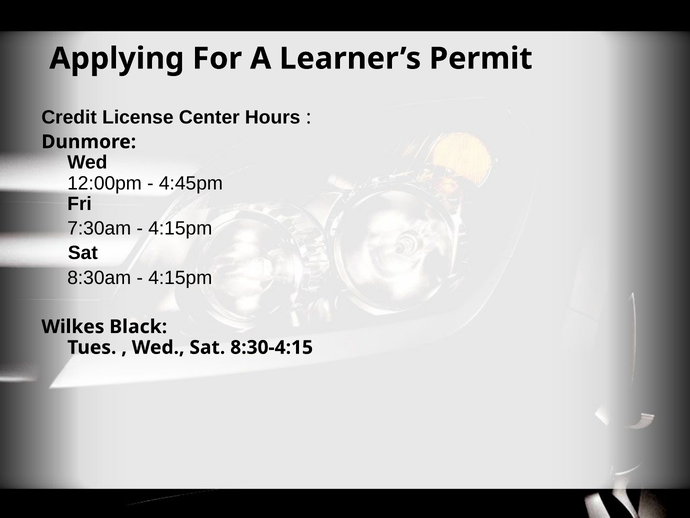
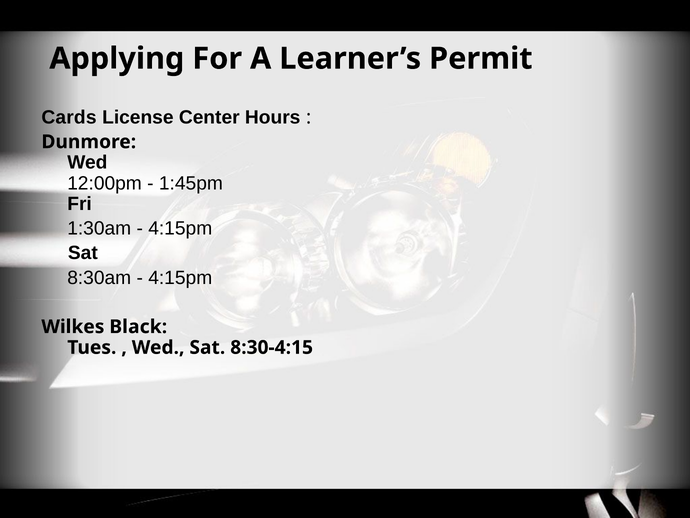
Credit: Credit -> Cards (69, 117)
4:45pm: 4:45pm -> 1:45pm (191, 183)
7:30am: 7:30am -> 1:30am (99, 228)
